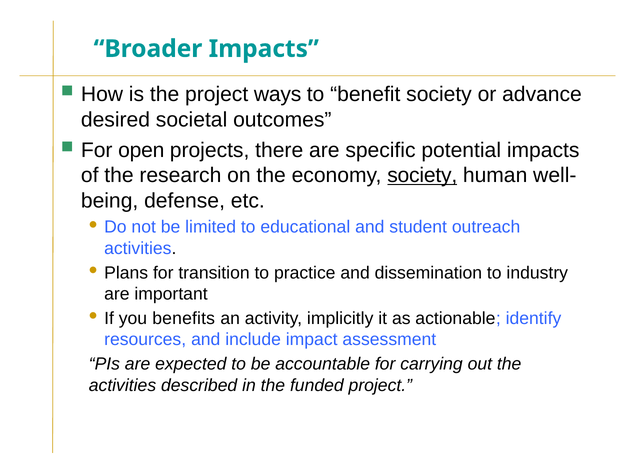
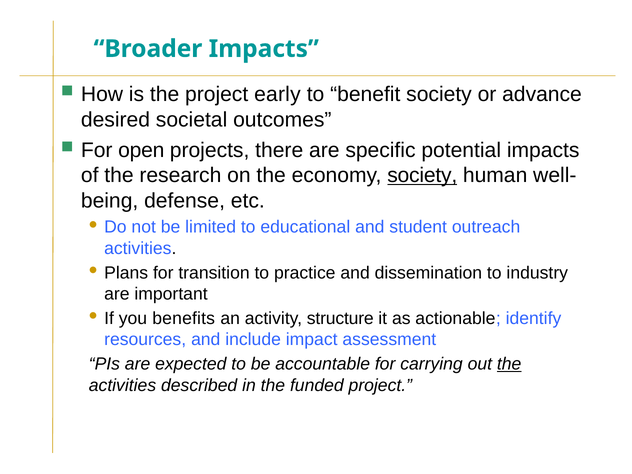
ways: ways -> early (277, 94)
implicitly: implicitly -> structure (340, 318)
the underline: none -> present (509, 364)
